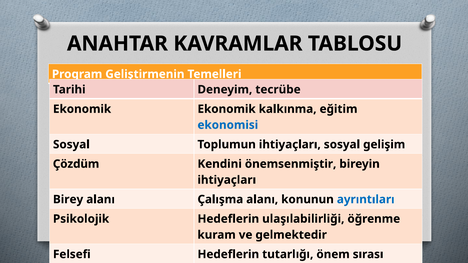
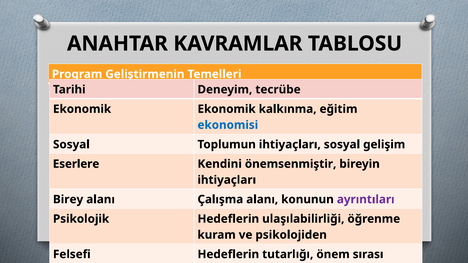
Çözdüm: Çözdüm -> Eserlere (76, 164)
ayrıntıları colour: blue -> purple (366, 200)
gelmektedir: gelmektedir -> psikolojiden (291, 235)
